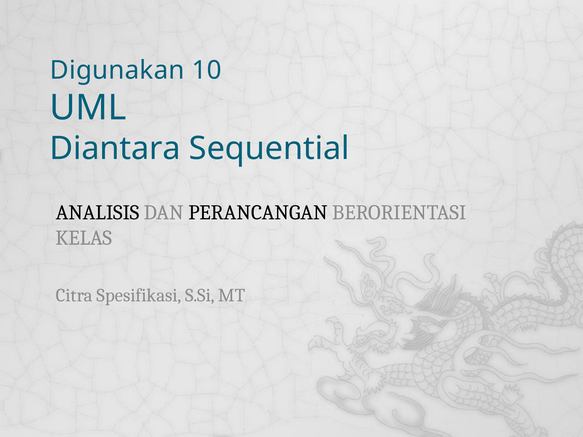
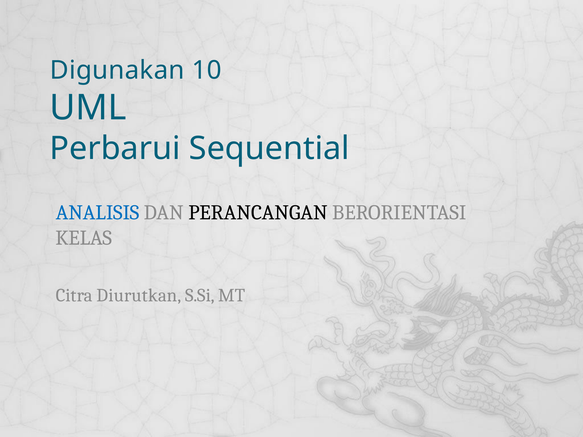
Diantara: Diantara -> Perbarui (115, 148)
ANALISIS colour: black -> blue (98, 213)
Spesifikasi: Spesifikasi -> Diurutkan (139, 295)
